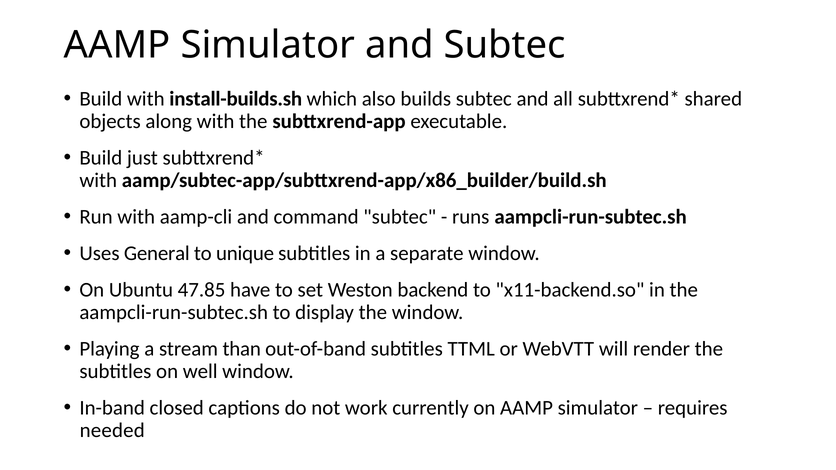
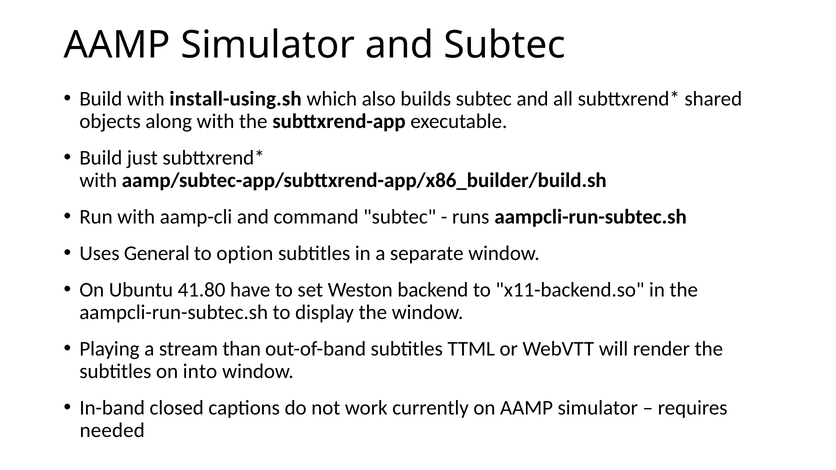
install-builds.sh: install-builds.sh -> install-using.sh (236, 99)
unique: unique -> option (245, 253)
47.85: 47.85 -> 41.80 (202, 290)
well: well -> into (200, 372)
